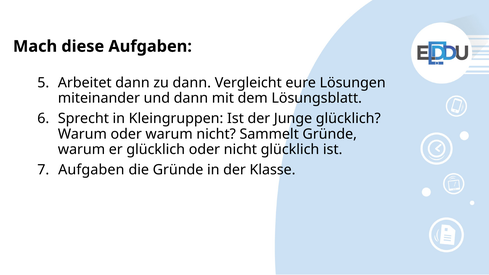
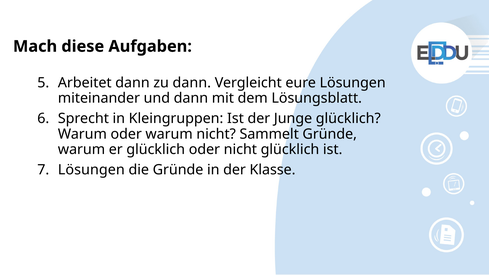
Aufgaben: Aufgaben -> Lösungen (91, 170)
